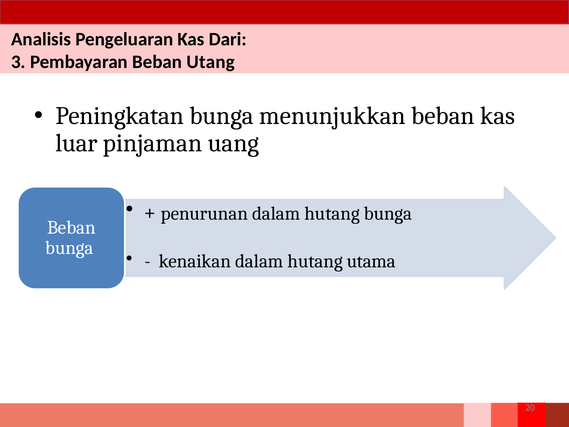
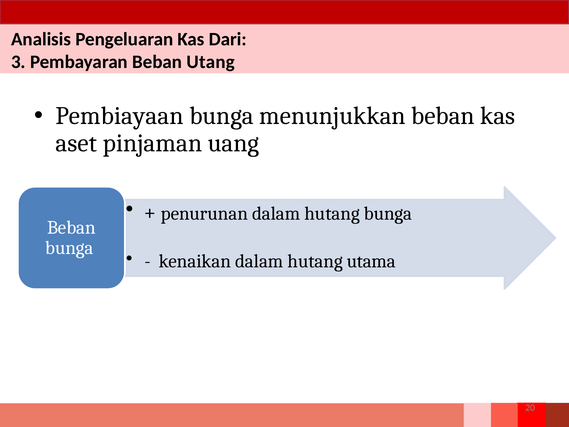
Peningkatan: Peningkatan -> Pembiayaan (120, 116)
luar: luar -> aset (76, 143)
